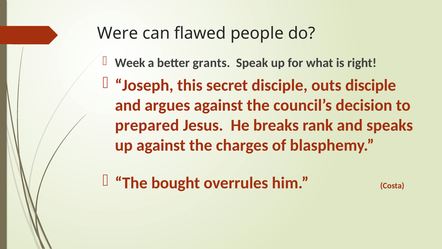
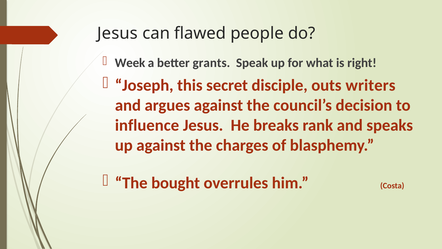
Were: Were -> Jesus (118, 33)
outs disciple: disciple -> writers (371, 85)
prepared: prepared -> influence (147, 125)
